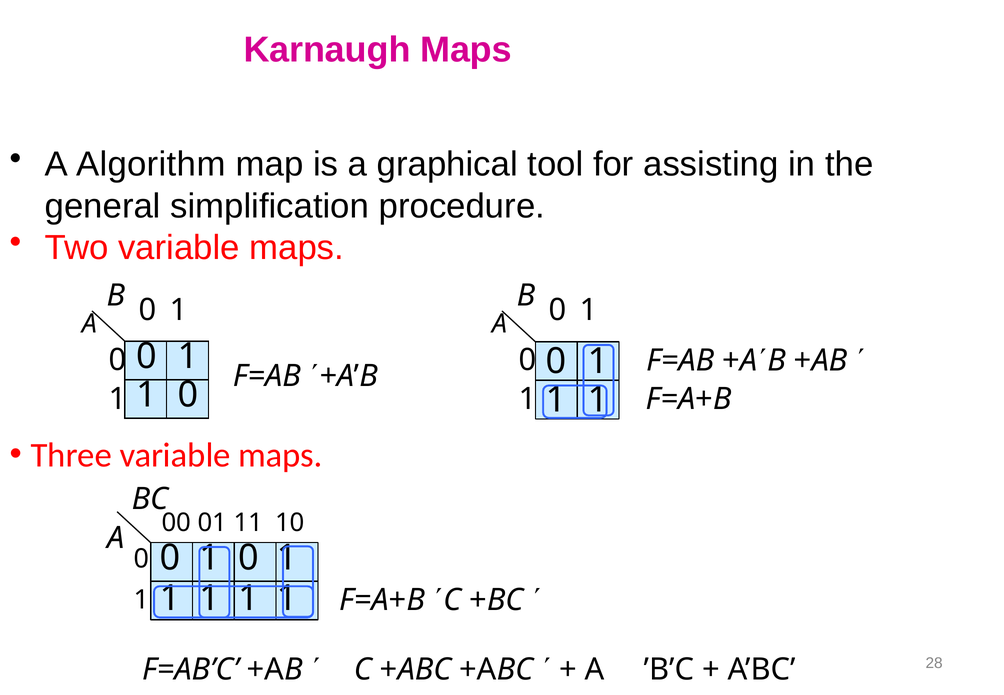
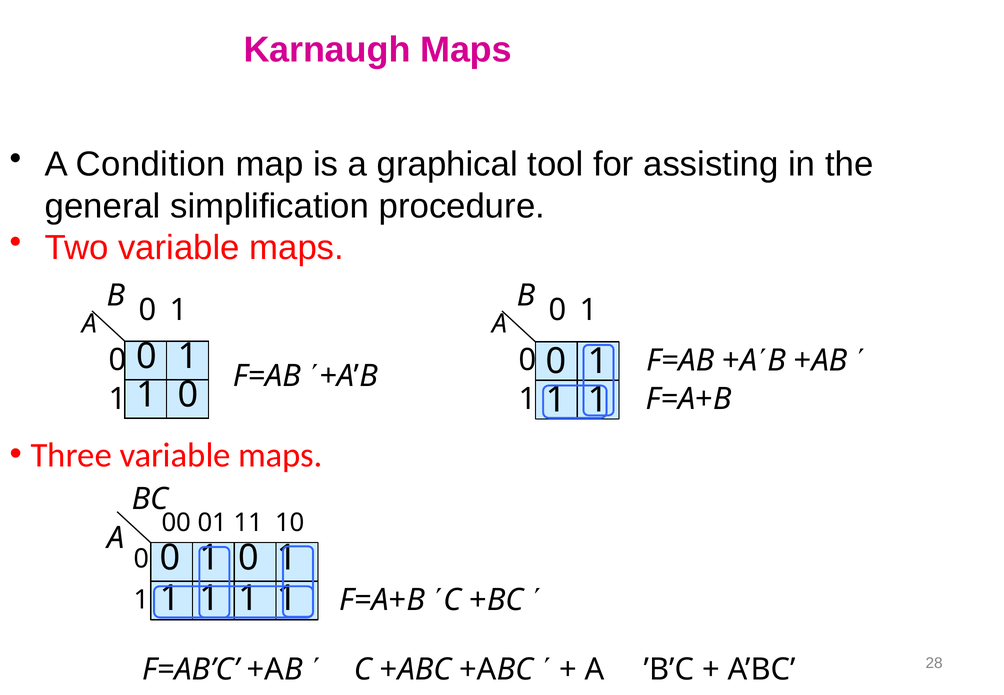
Algorithm: Algorithm -> Condition (151, 164)
